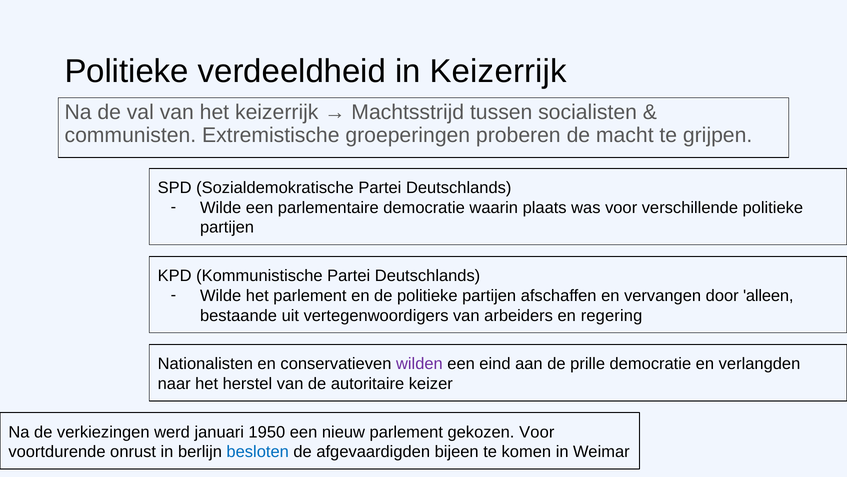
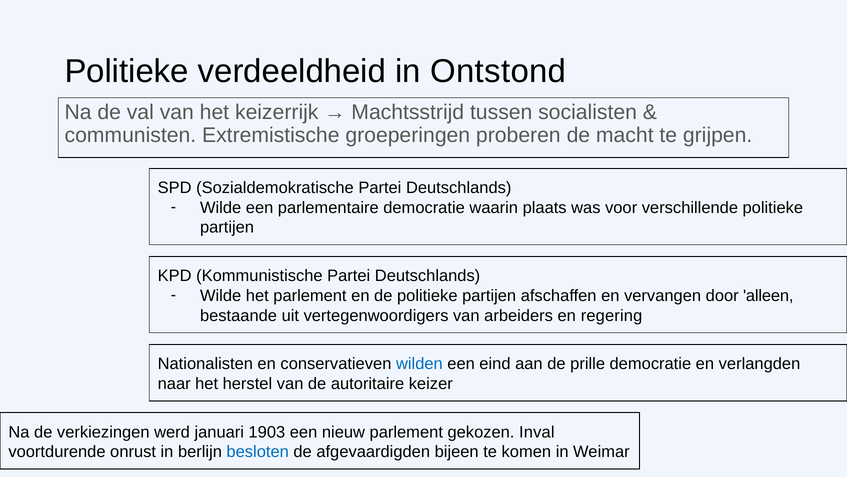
in Keizerrijk: Keizerrijk -> Ontstond (498, 71)
wilden colour: purple -> blue (419, 364)
1950: 1950 -> 1903 (267, 432)
gekozen Voor: Voor -> Inval (537, 432)
